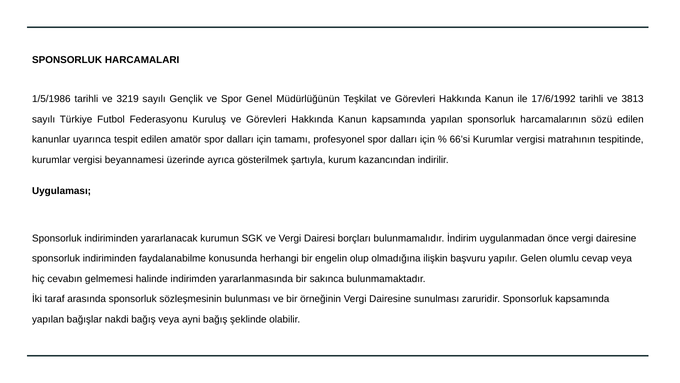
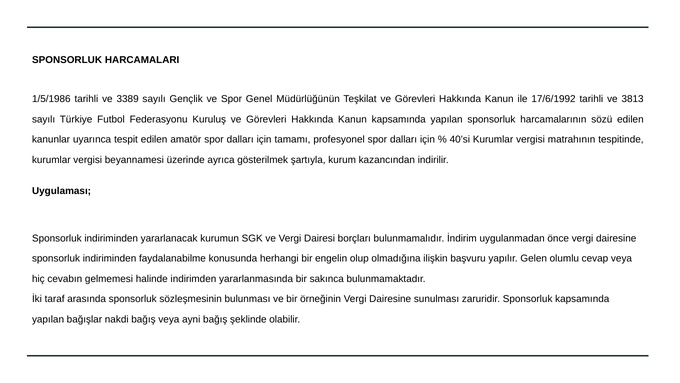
3219: 3219 -> 3389 (128, 99)
66’si: 66’si -> 40’si (460, 139)
